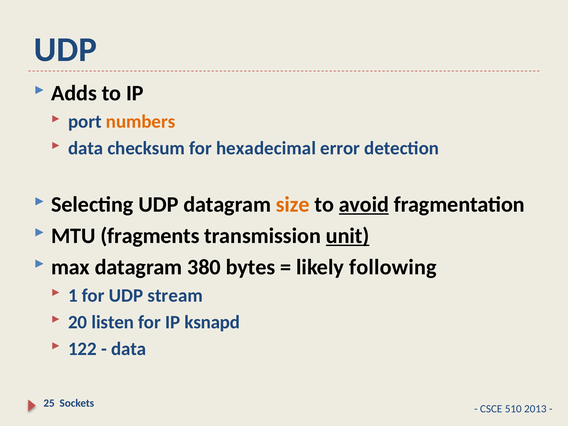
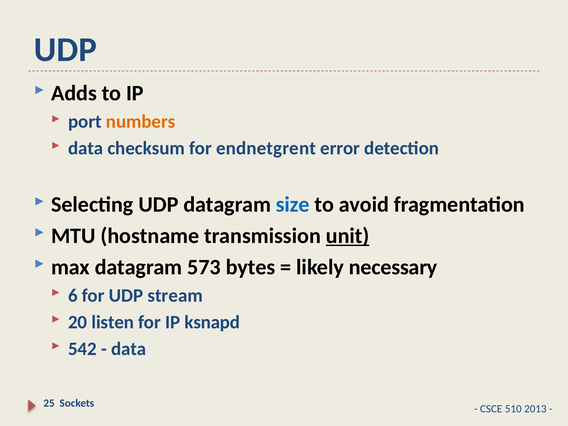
hexadecimal: hexadecimal -> endnetgrent (266, 148)
size colour: orange -> blue (293, 205)
avoid underline: present -> none (364, 205)
fragments: fragments -> hostname (150, 236)
380: 380 -> 573 (204, 267)
following: following -> necessary (393, 267)
1: 1 -> 6 (73, 295)
122: 122 -> 542 (82, 349)
